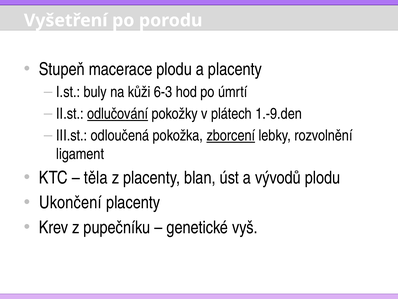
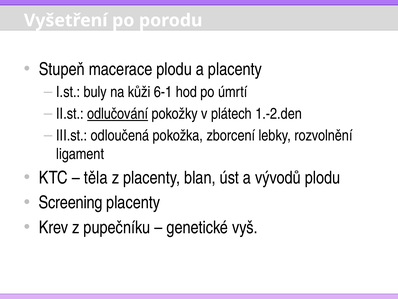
6-3: 6-3 -> 6-1 (163, 92)
1.-9.den: 1.-9.den -> 1.-2.den (279, 114)
zborcení underline: present -> none (231, 135)
Ukončení: Ukončení -> Screening (71, 202)
